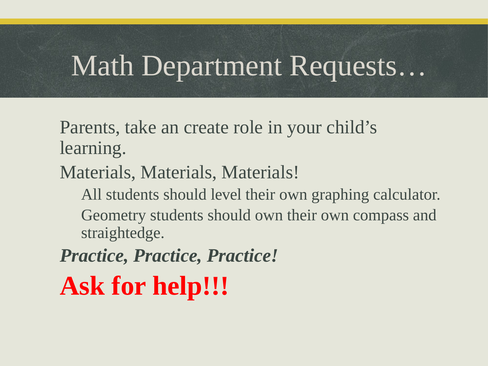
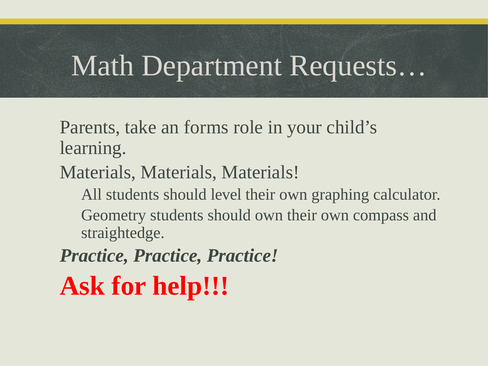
create: create -> forms (206, 127)
